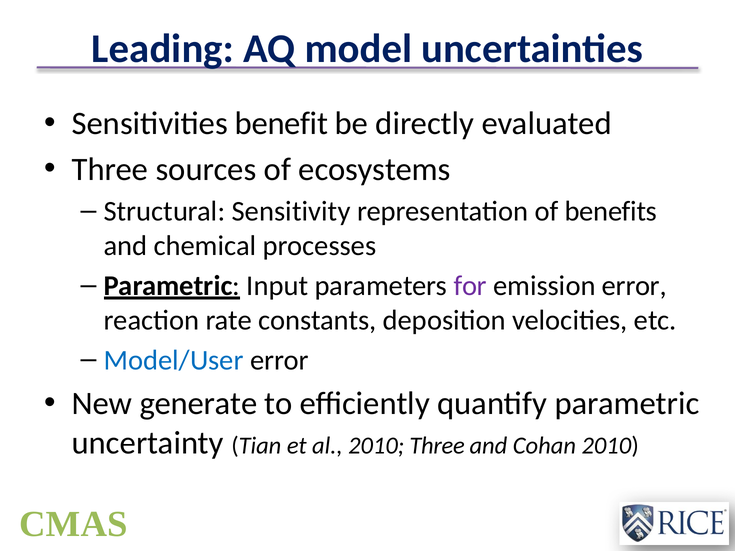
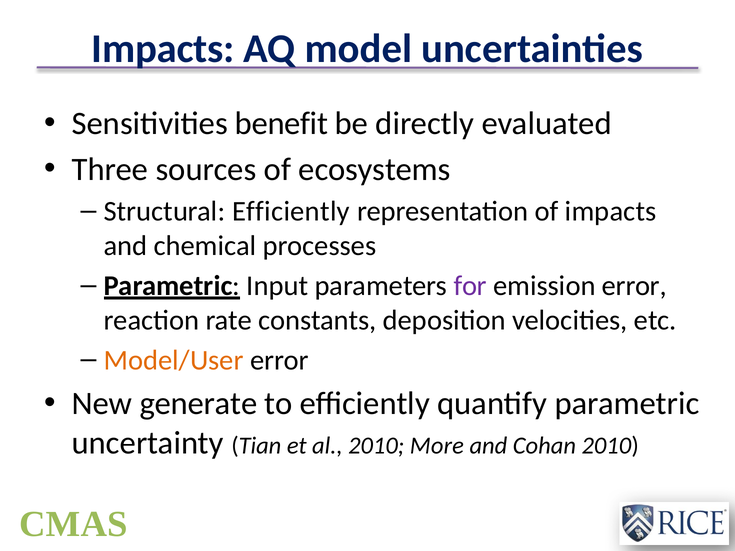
Leading: Leading -> Impacts (163, 49)
Structural Sensitivity: Sensitivity -> Efficiently (291, 212)
of benefits: benefits -> impacts (611, 212)
Model/User colour: blue -> orange (174, 360)
2010 Three: Three -> More (437, 446)
